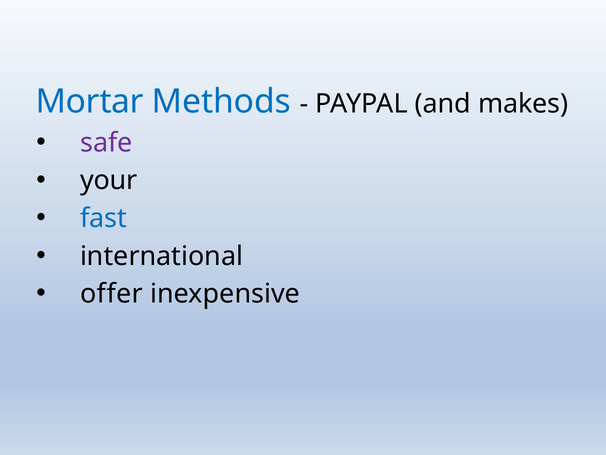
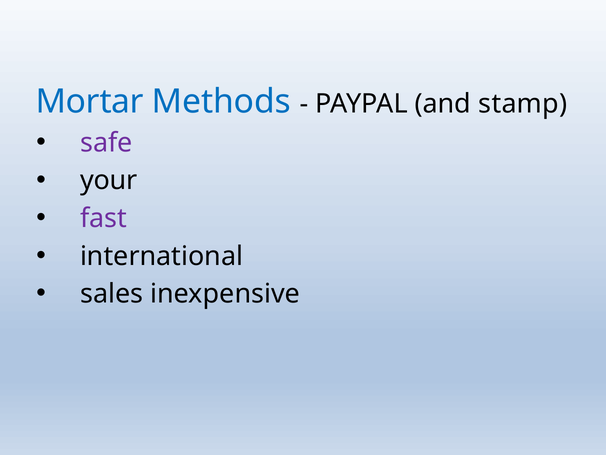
makes: makes -> stamp (523, 104)
fast colour: blue -> purple (104, 218)
offer: offer -> sales (112, 294)
